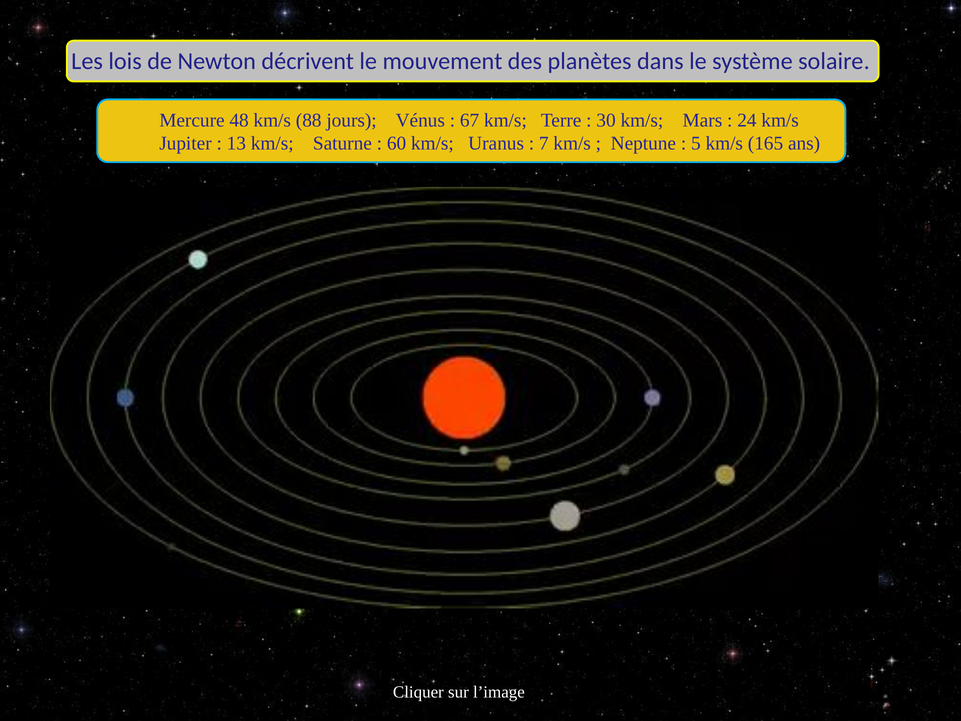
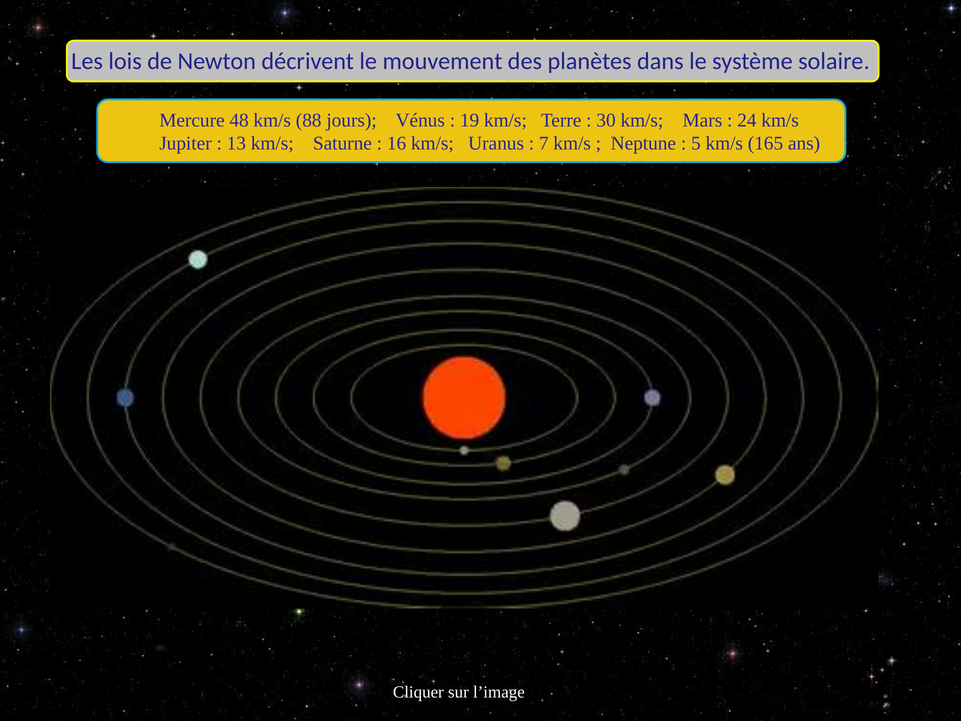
67: 67 -> 19 (470, 120)
60: 60 -> 16 (397, 143)
